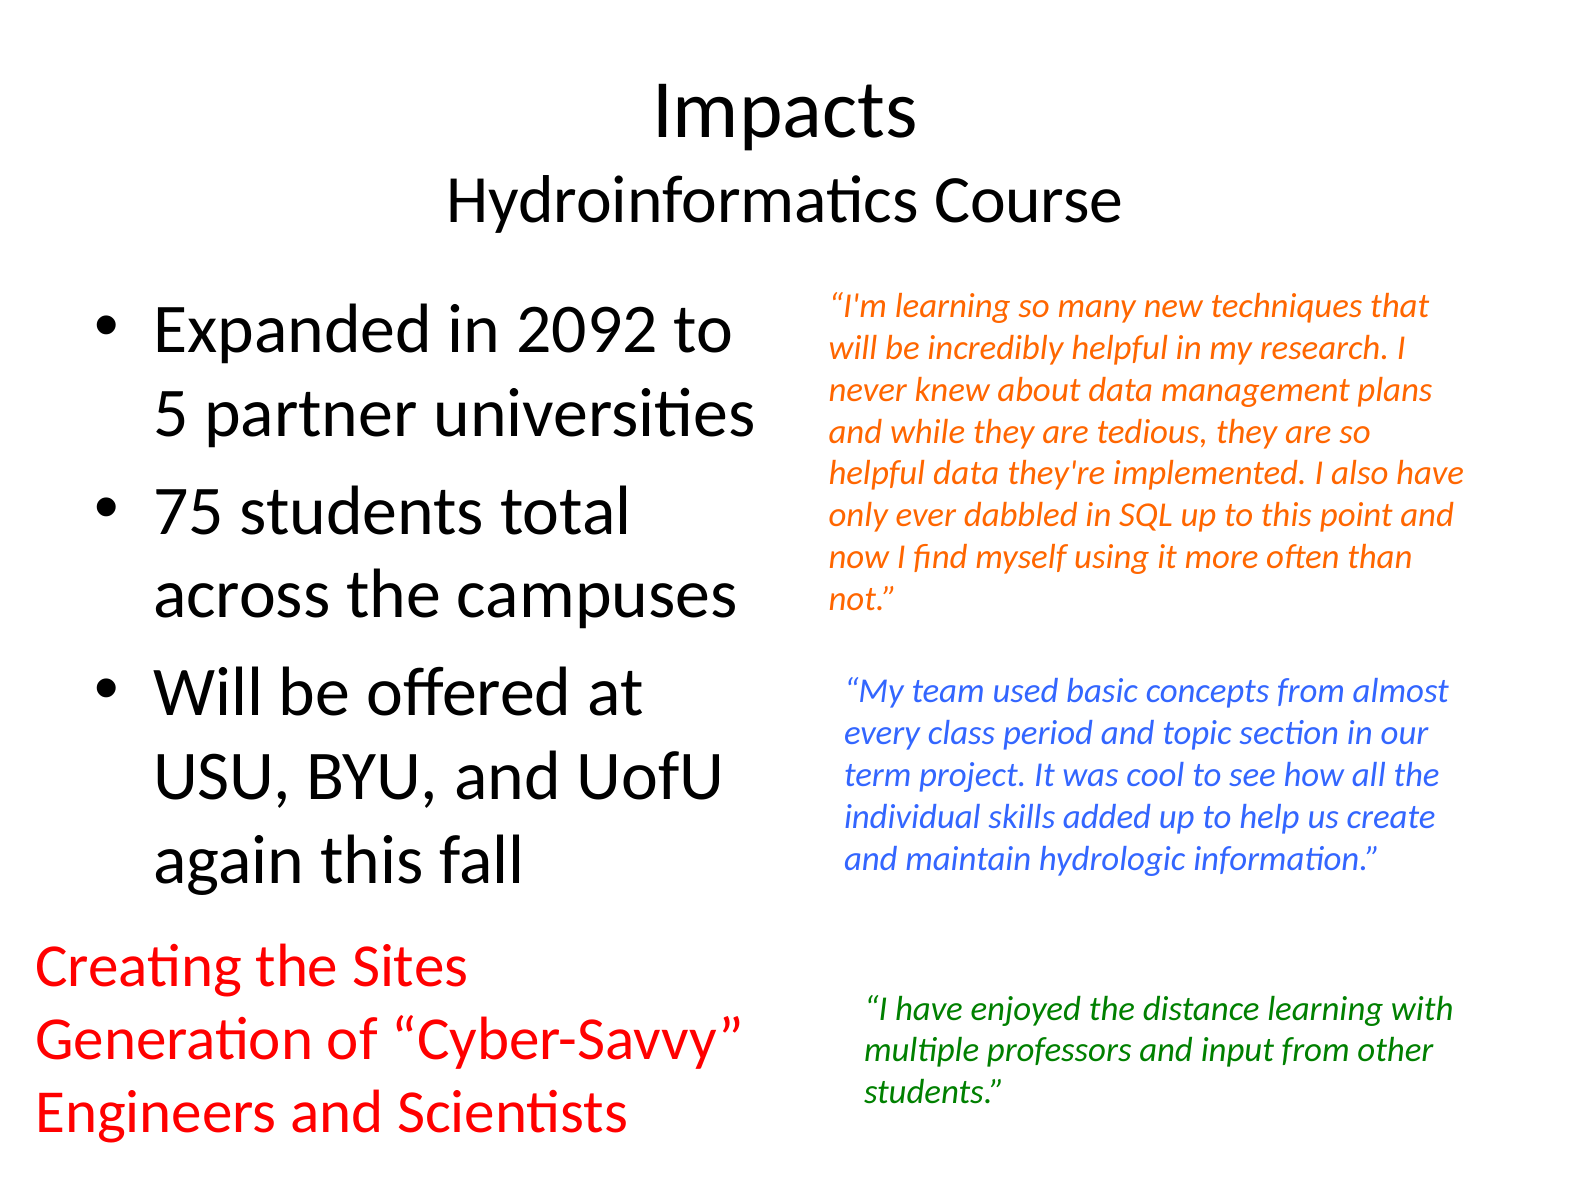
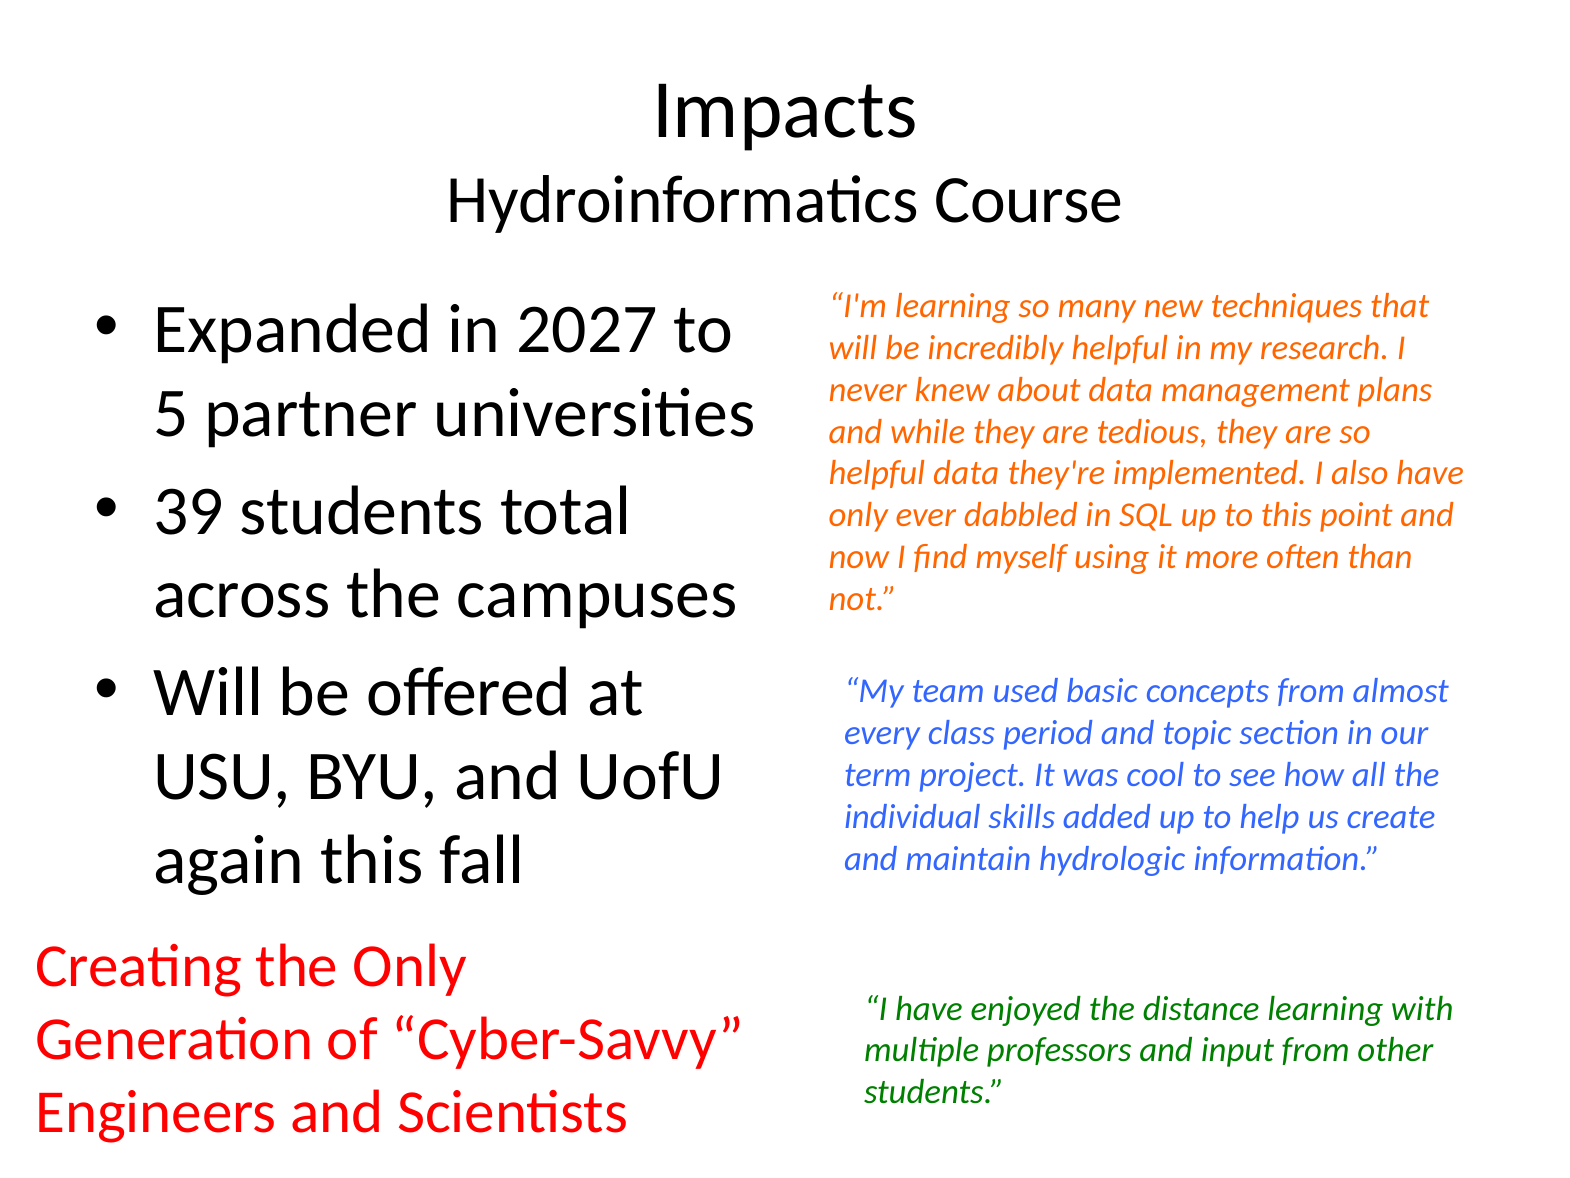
2092: 2092 -> 2027 (587, 329)
75: 75 -> 39 (188, 511)
the Sites: Sites -> Only (410, 966)
